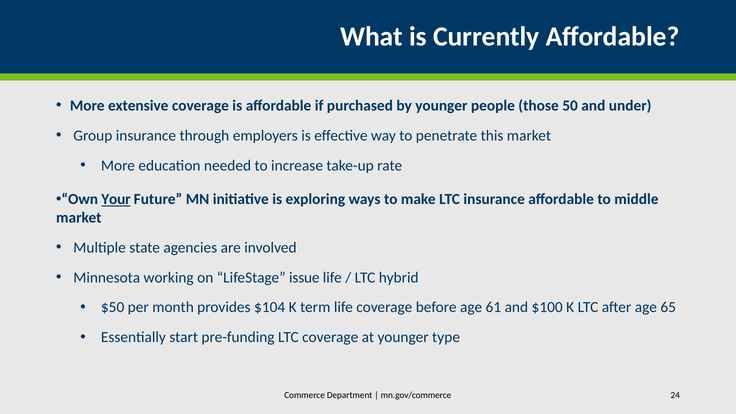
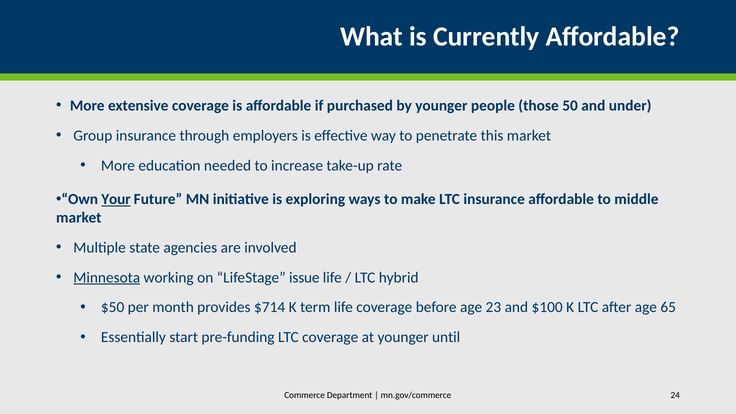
Minnesota underline: none -> present (107, 278)
$104: $104 -> $714 (270, 307)
61: 61 -> 23 (493, 307)
type: type -> until (446, 337)
